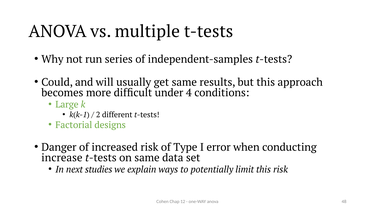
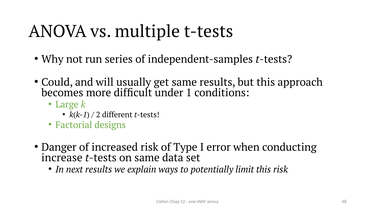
4: 4 -> 1 (189, 93)
next studies: studies -> results (99, 169)
